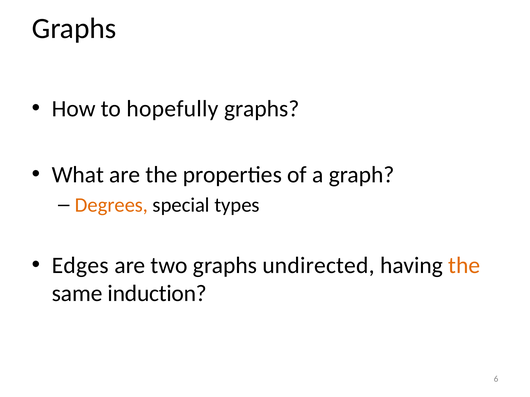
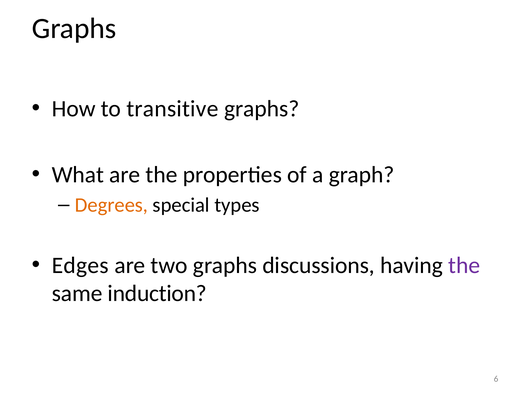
hopefully: hopefully -> transitive (172, 109)
undirected: undirected -> discussions (319, 266)
the colour: orange -> purple (464, 266)
